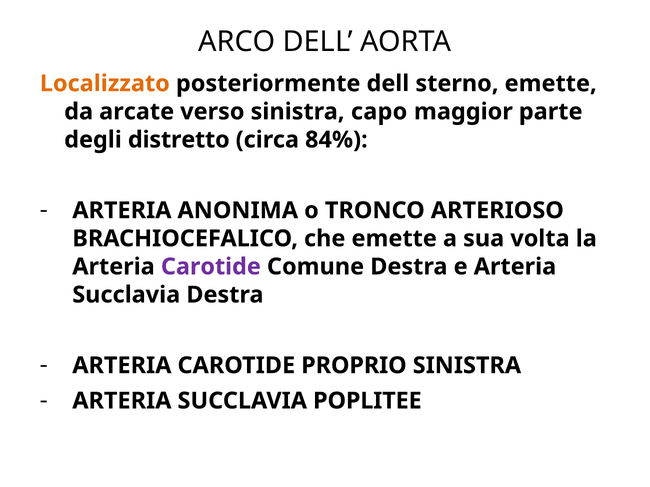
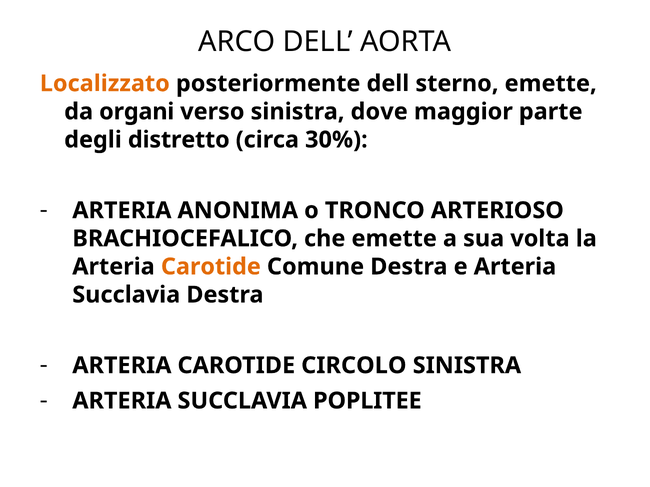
arcate: arcate -> organi (137, 112)
capo: capo -> dove (379, 112)
84%: 84% -> 30% (336, 140)
Carotide colour: purple -> orange (211, 267)
PROPRIO: PROPRIO -> CIRCOLO (354, 366)
